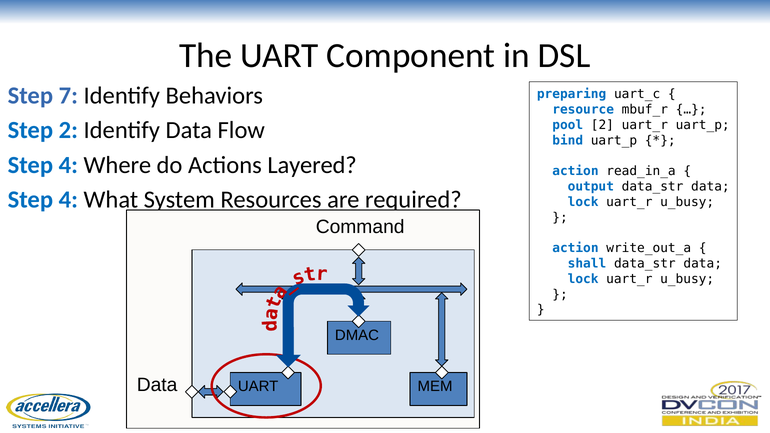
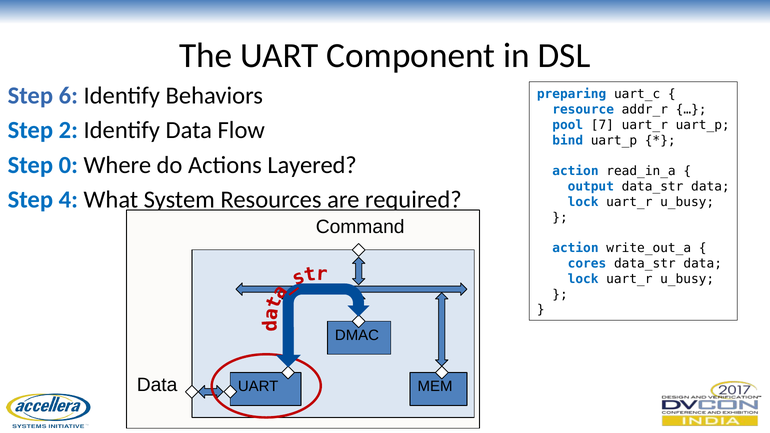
7: 7 -> 6 (68, 96)
mbuf_r: mbuf_r -> addr_r (645, 110)
pool 2: 2 -> 7 (602, 125)
4: 4 -> 0 (68, 165)
shall: shall -> cores (587, 264)
